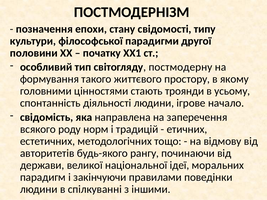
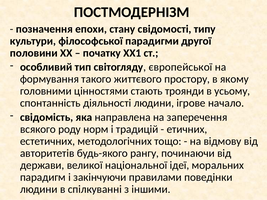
постмодерну: постмодерну -> європейської (180, 67)
